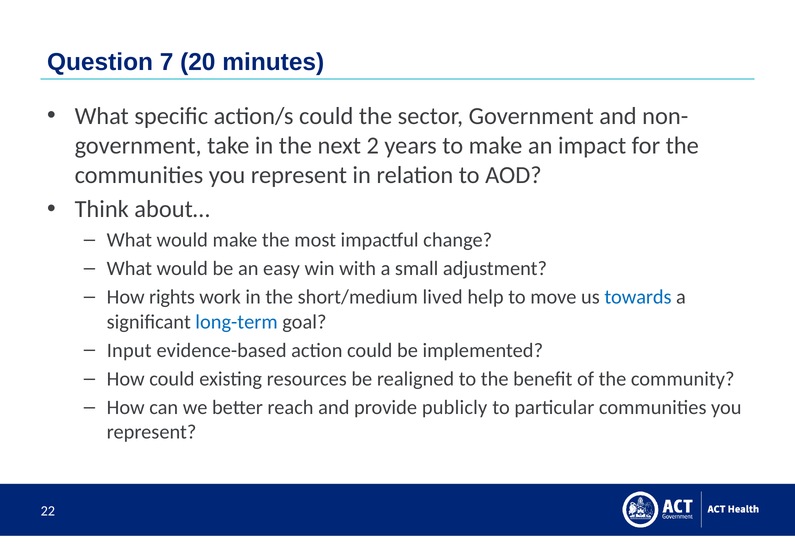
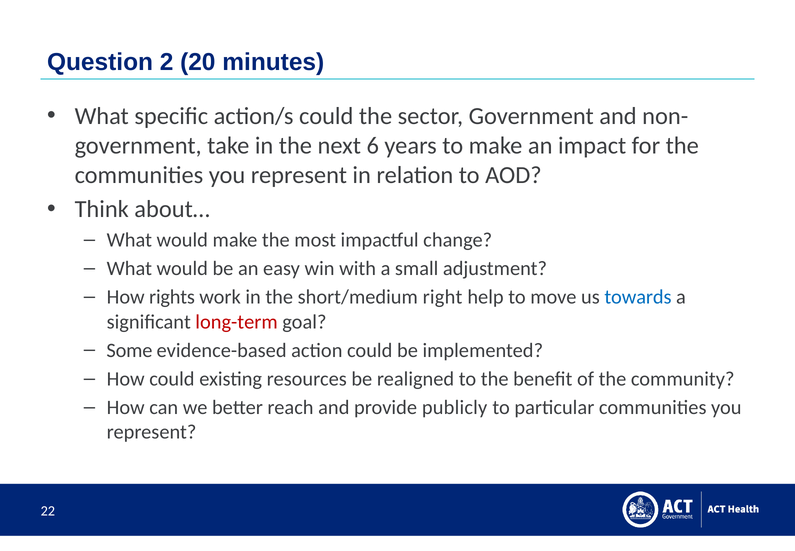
7: 7 -> 2 (167, 62)
2: 2 -> 6 (373, 145)
lived: lived -> right (443, 297)
long-term colour: blue -> red (237, 321)
Input: Input -> Some (129, 350)
